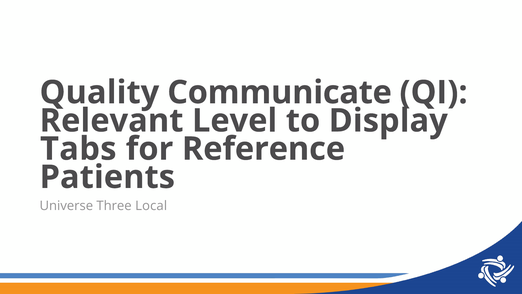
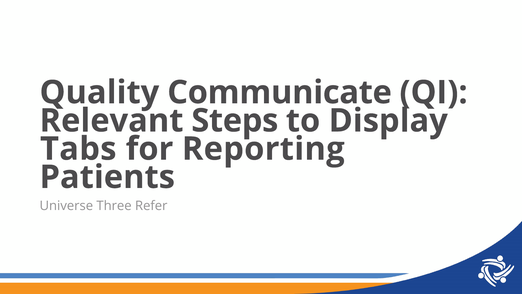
Level: Level -> Steps (235, 121)
Reference: Reference -> Reporting (263, 149)
Local: Local -> Refer (151, 205)
